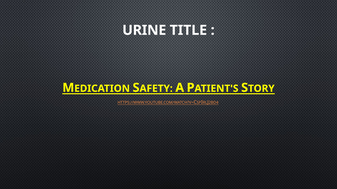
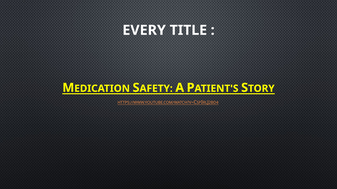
URINE: URINE -> EVERY (144, 30)
